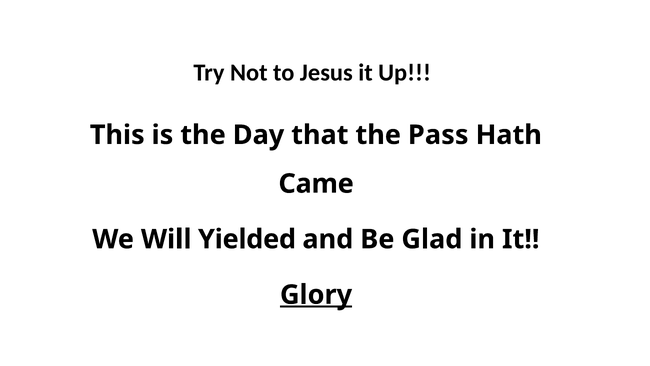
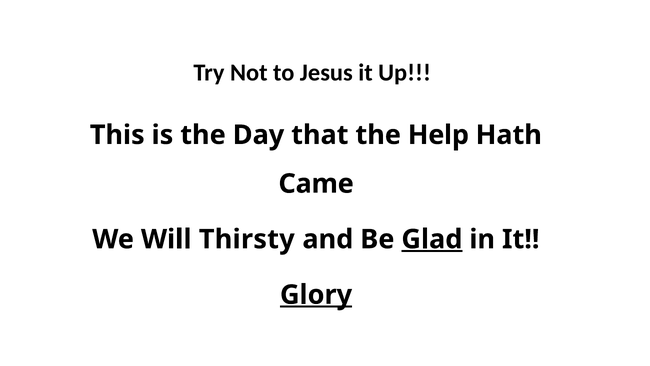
Pass: Pass -> Help (438, 135)
Yielded: Yielded -> Thirsty (247, 239)
Glad underline: none -> present (432, 239)
